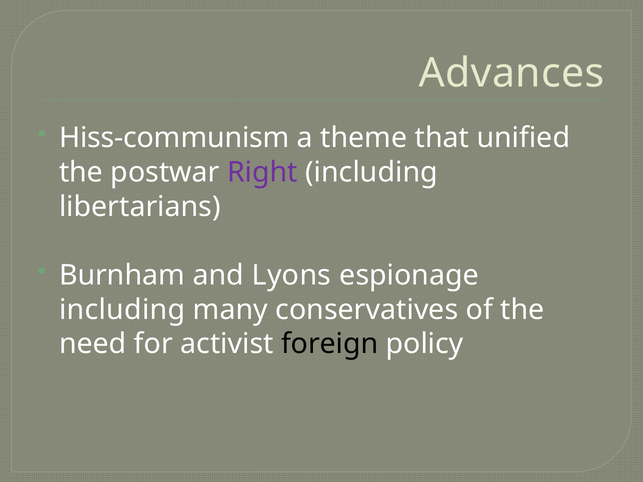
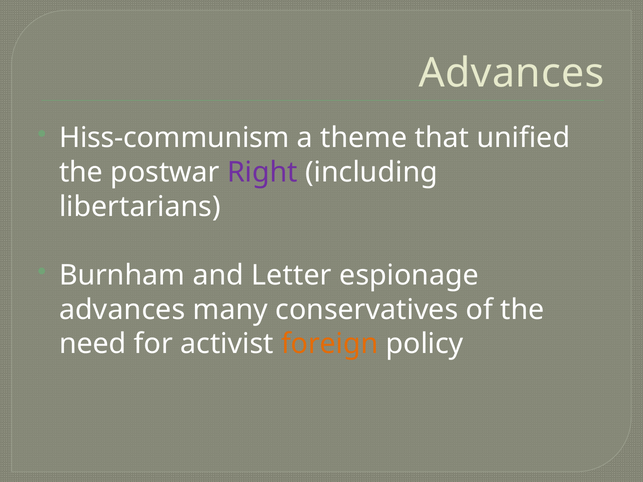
Lyons: Lyons -> Letter (292, 275)
including: including -> advances (122, 310)
foreign colour: black -> orange (330, 344)
